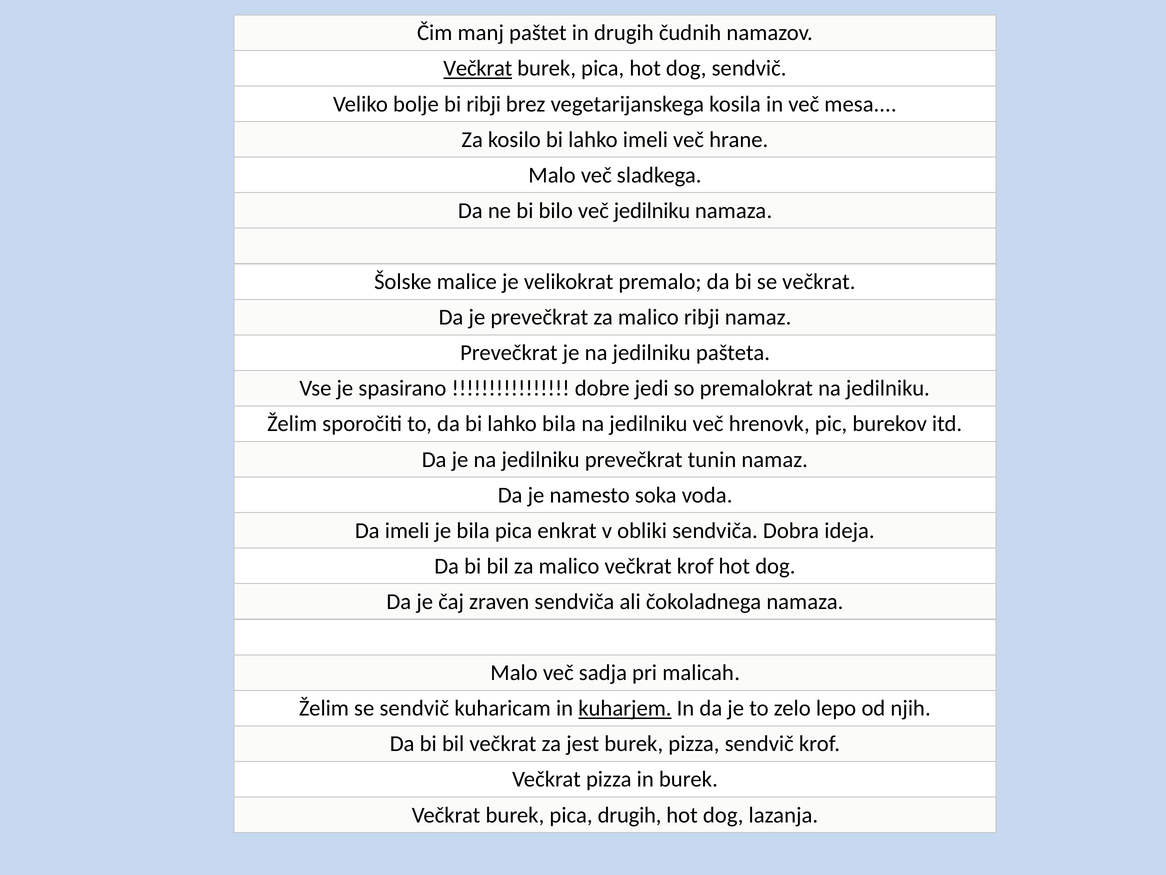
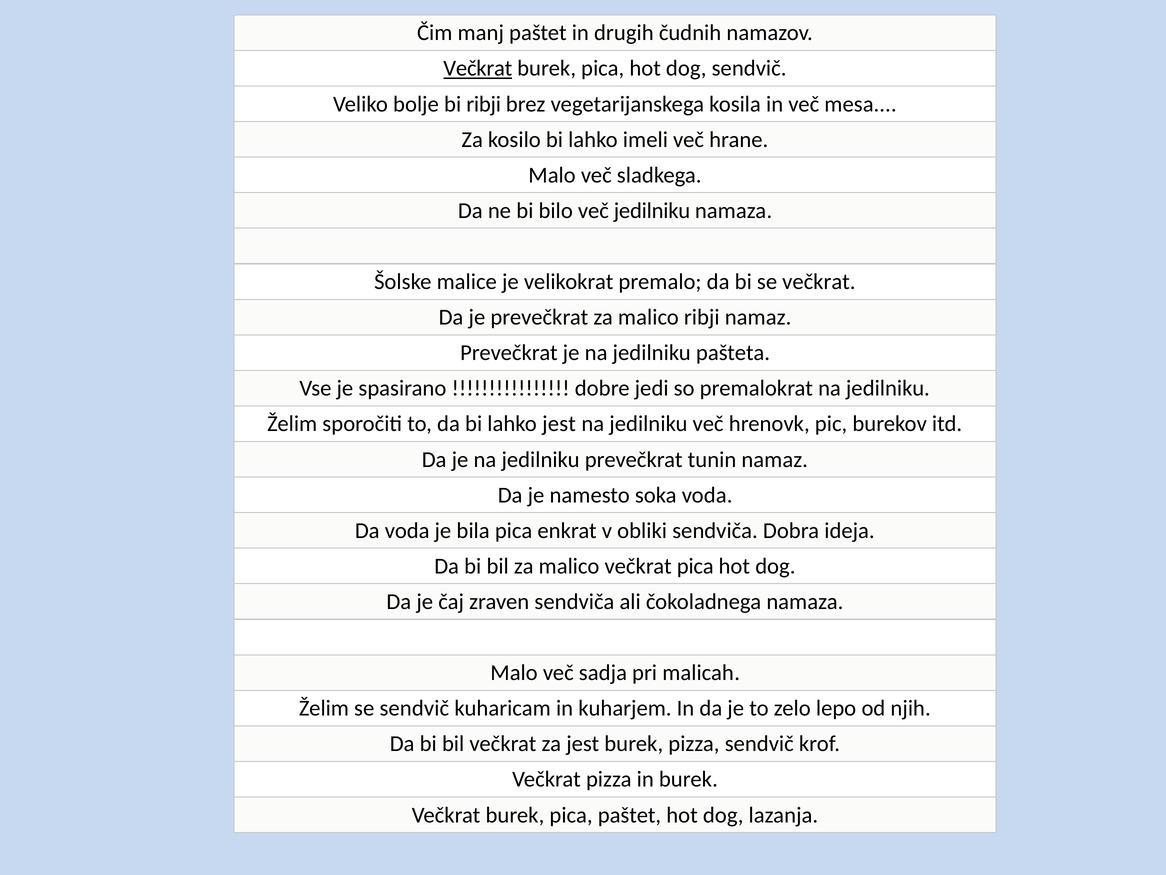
lahko bila: bila -> jest (559, 424)
Da imeli: imeli -> voda (407, 530)
večkrat krof: krof -> pica (695, 566)
kuharjem underline: present -> none (625, 708)
pica drugih: drugih -> paštet (629, 815)
